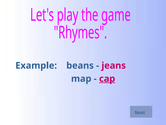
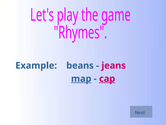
map underline: none -> present (81, 78)
